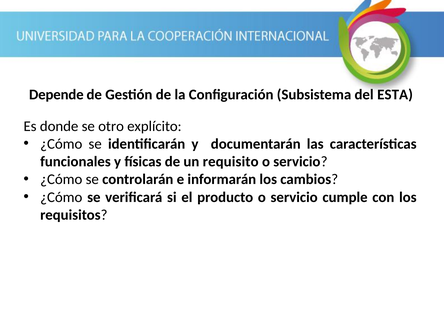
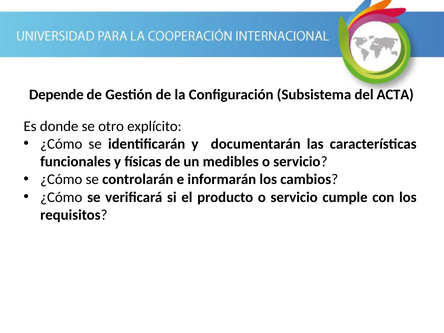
ESTA: ESTA -> ACTA (395, 95)
requisito: requisito -> medibles (231, 162)
